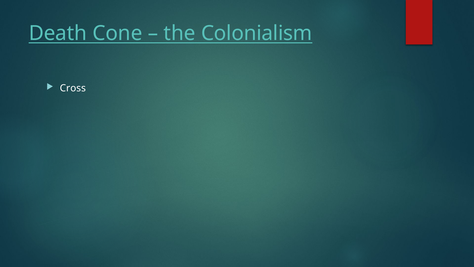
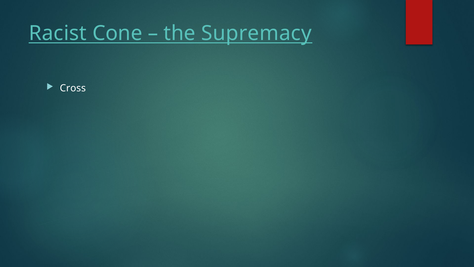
Death: Death -> Racist (58, 33)
Colonialism: Colonialism -> Supremacy (256, 33)
